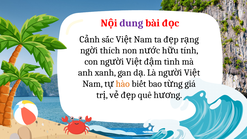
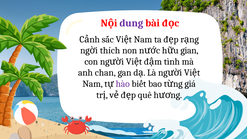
tính: tính -> gian (189, 50)
xanh: xanh -> chan (105, 73)
hào colour: orange -> purple (123, 84)
